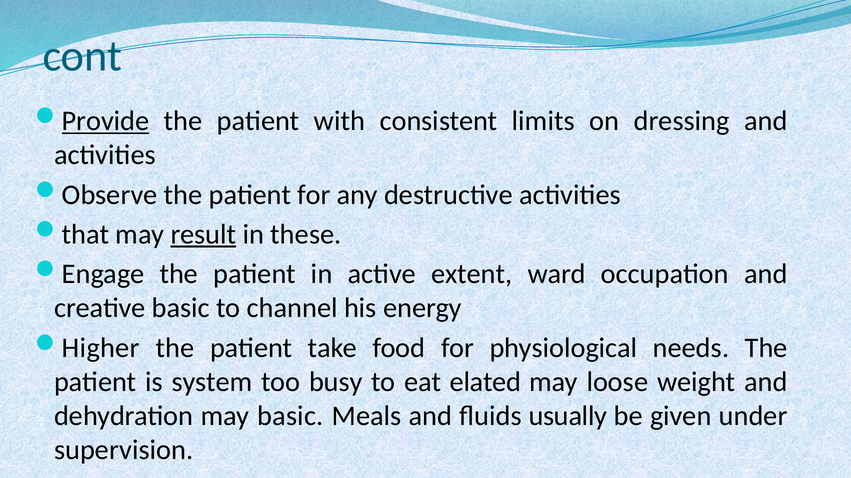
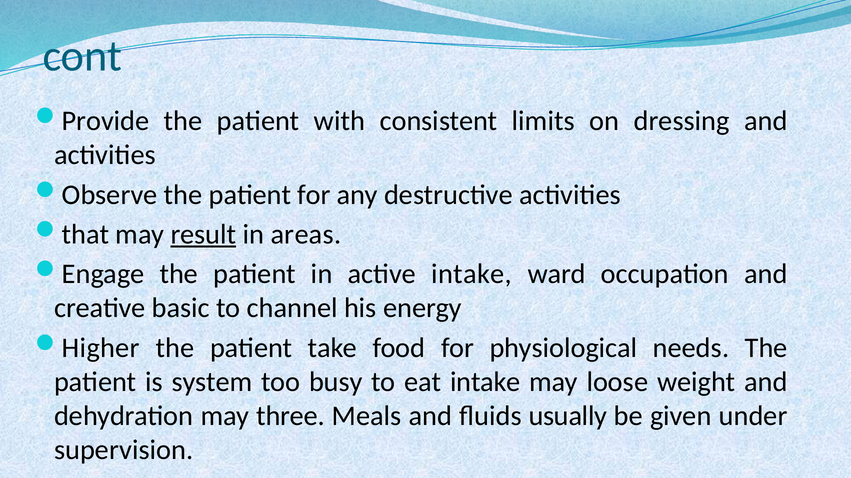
Provide underline: present -> none (106, 121)
these: these -> areas (306, 235)
active extent: extent -> intake (472, 274)
eat elated: elated -> intake (485, 382)
may basic: basic -> three (291, 416)
